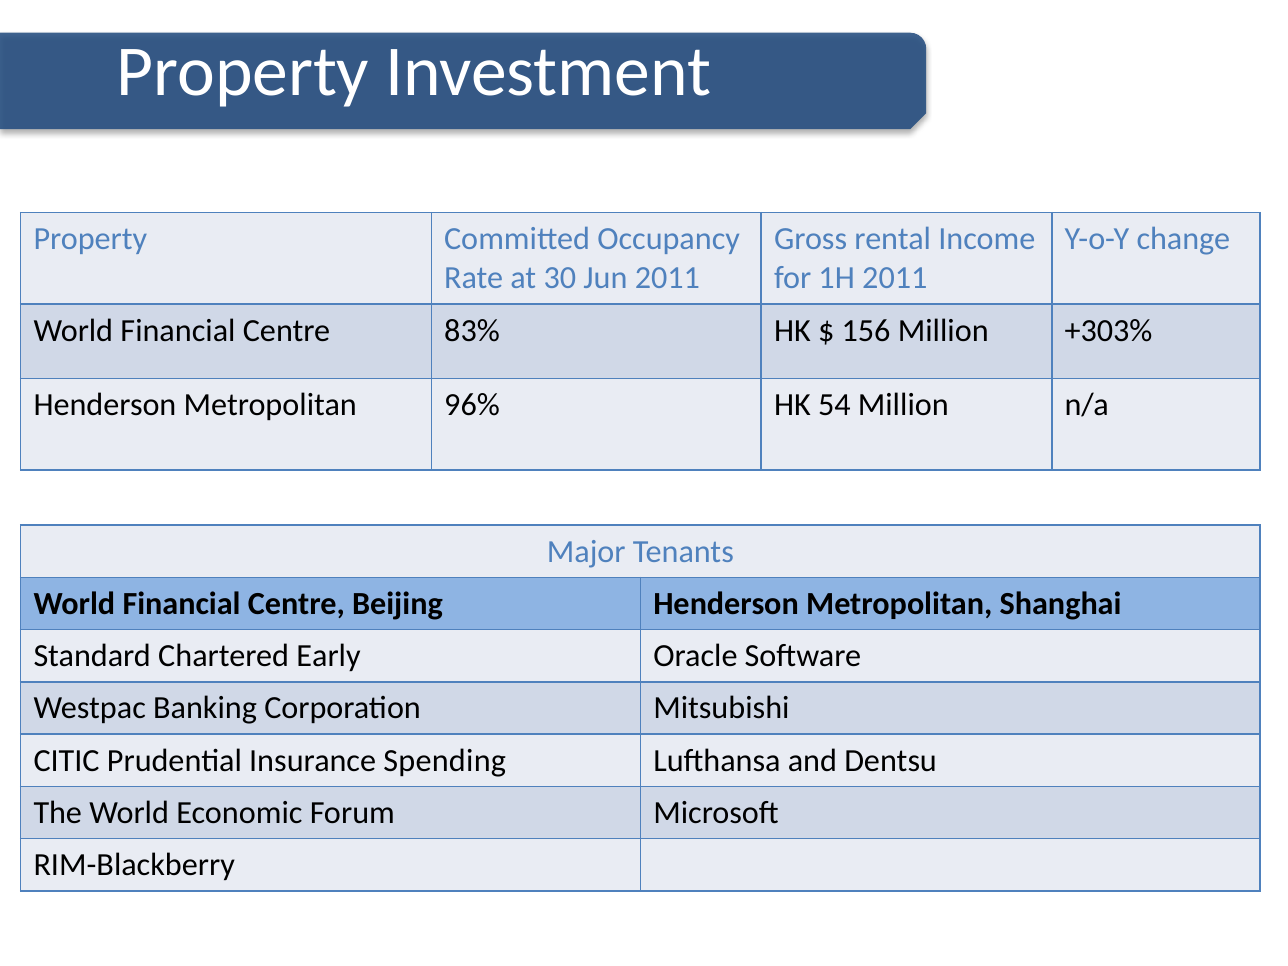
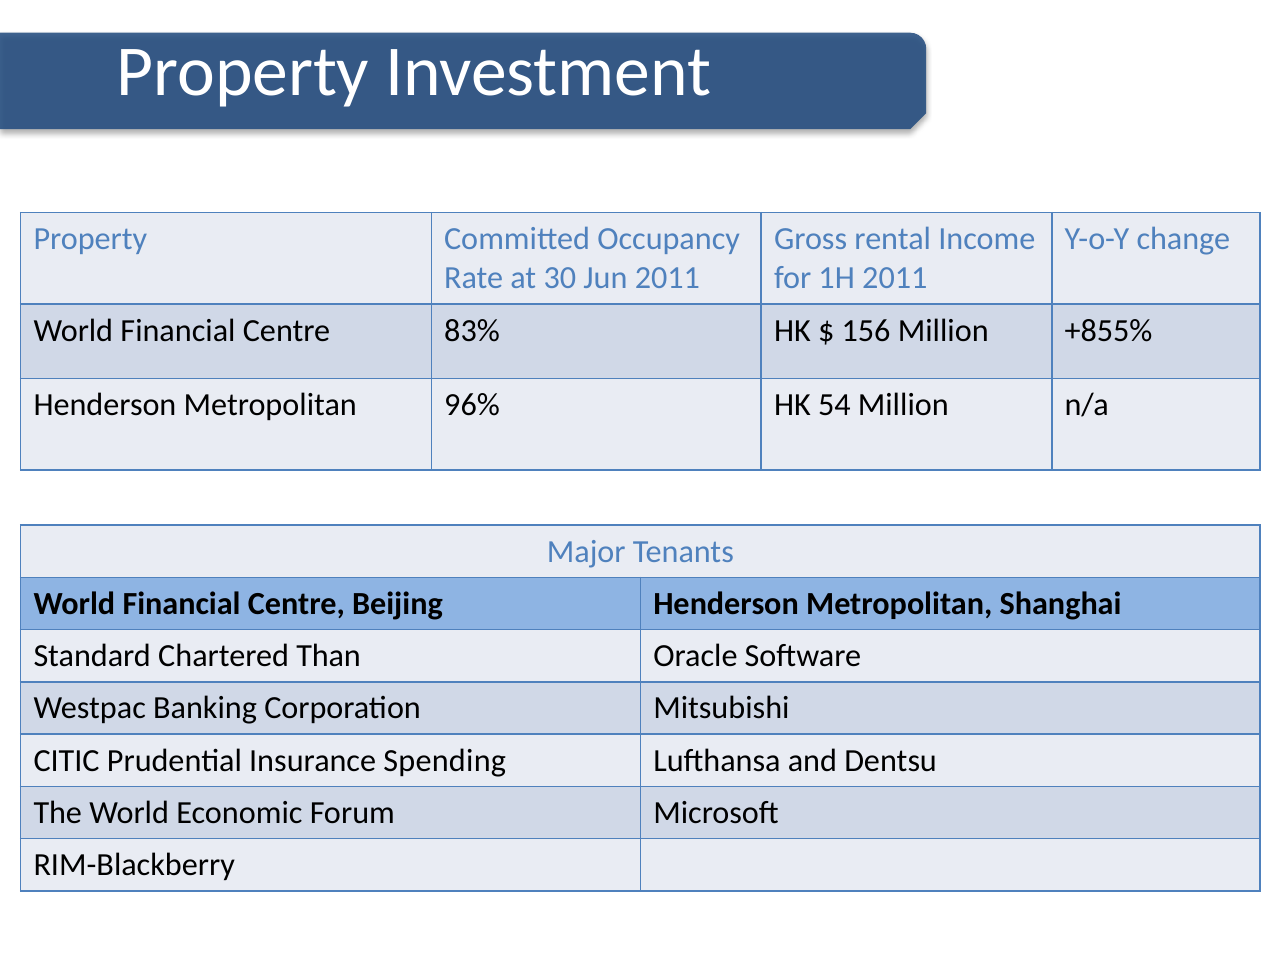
+303%: +303% -> +855% (1109, 331)
Early: Early -> Than (329, 656)
